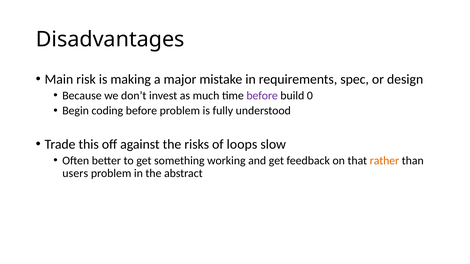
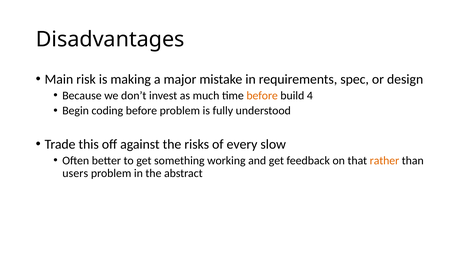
before colour: purple -> orange (262, 96)
0: 0 -> 4 (310, 96)
loops: loops -> every (242, 145)
